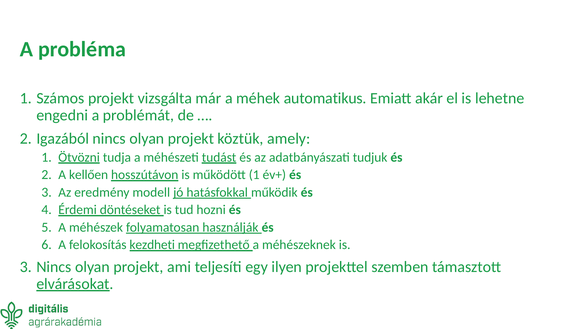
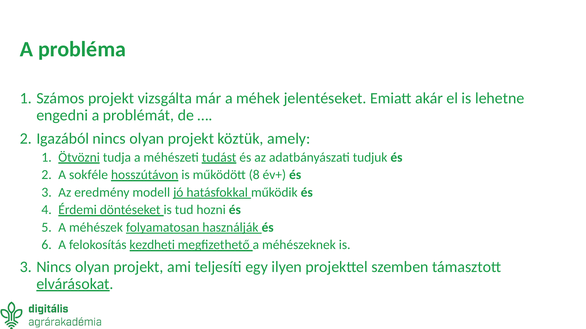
automatikus: automatikus -> jelentéseket (325, 98)
kellően: kellően -> sokféle (88, 175)
működött 1: 1 -> 8 (254, 175)
